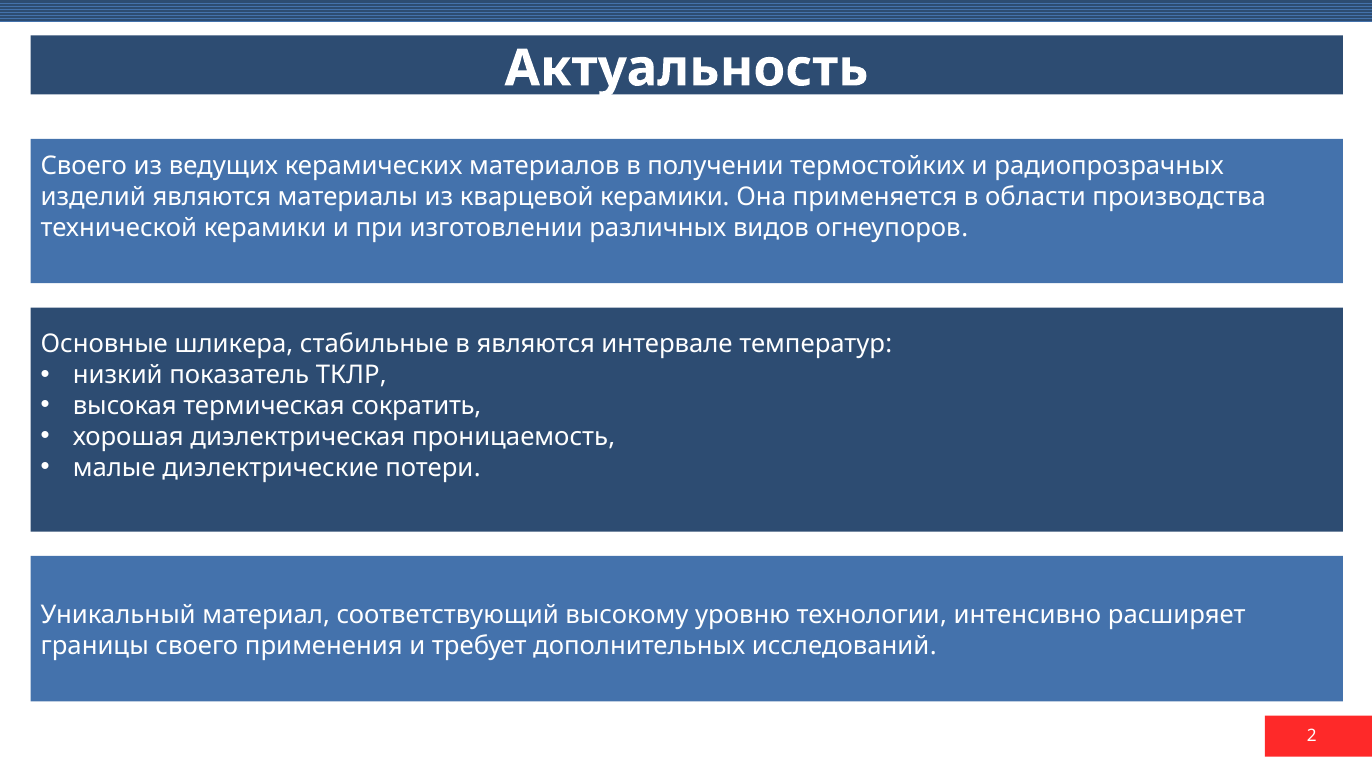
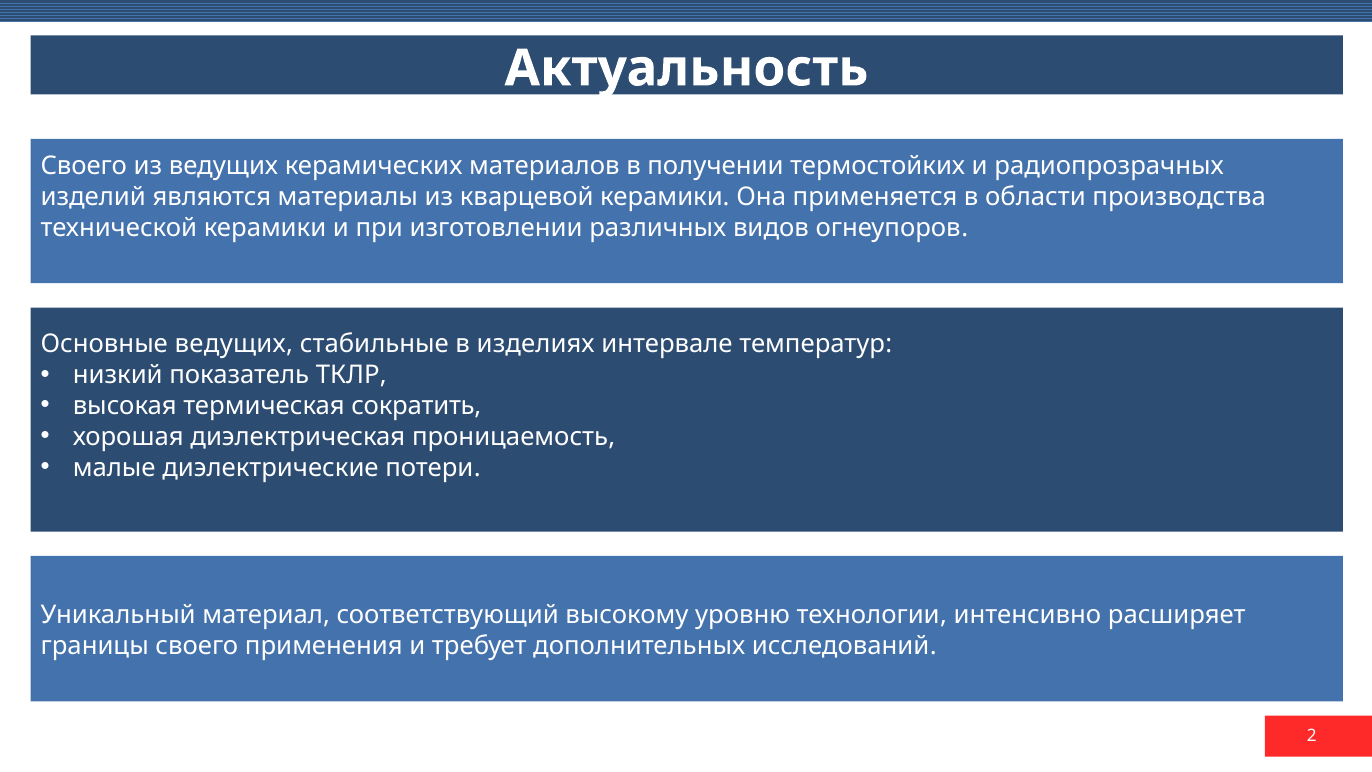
Основные шликера: шликера -> ведущих (234, 344)
в являются: являются -> изделиях (536, 344)
